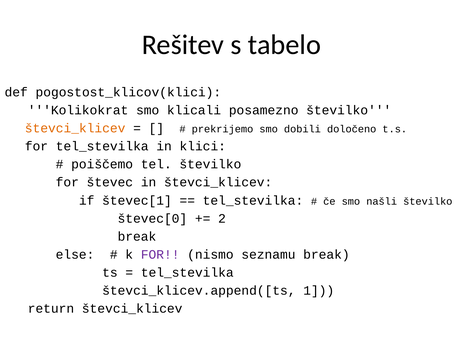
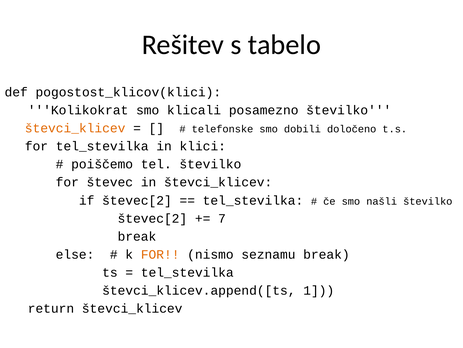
prekrijemo: prekrijemo -> telefonske (222, 129)
if števec[1: števec[1 -> števec[2 (137, 200)
števec[0: števec[0 -> števec[2 (152, 218)
2: 2 -> 7 (222, 218)
FOR colour: purple -> orange (160, 254)
